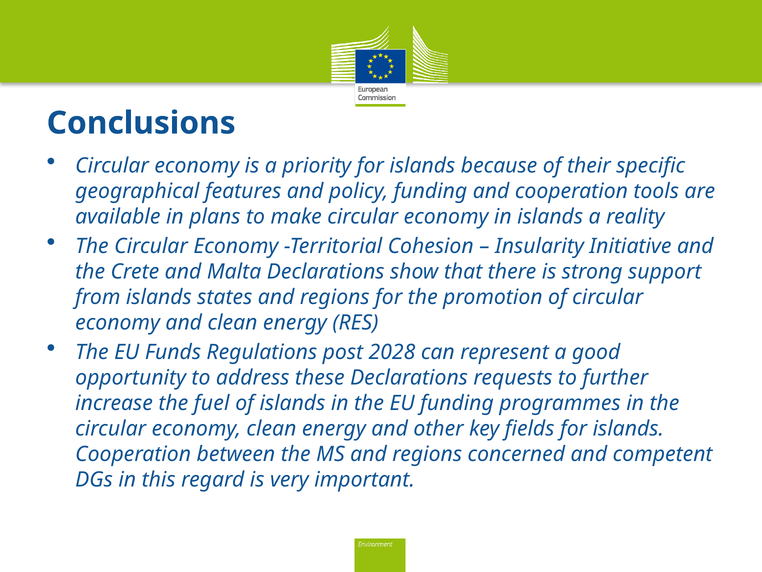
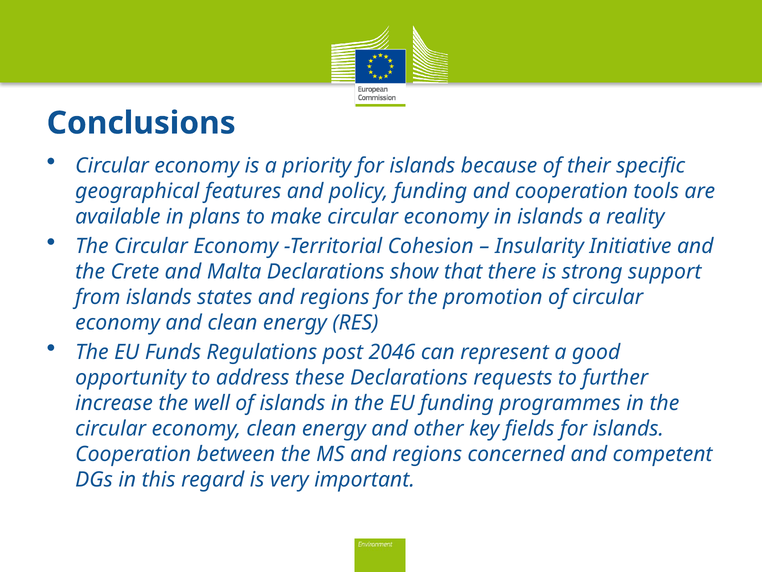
2028: 2028 -> 2046 (392, 352)
fuel: fuel -> well (212, 403)
